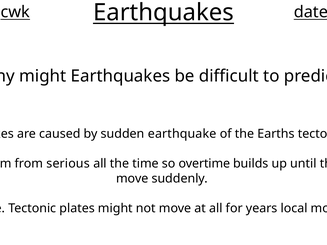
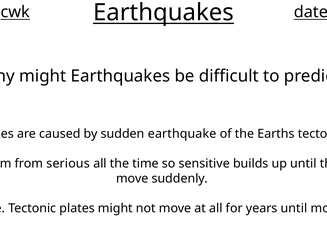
overtime: overtime -> sensitive (204, 164)
years local: local -> until (294, 209)
